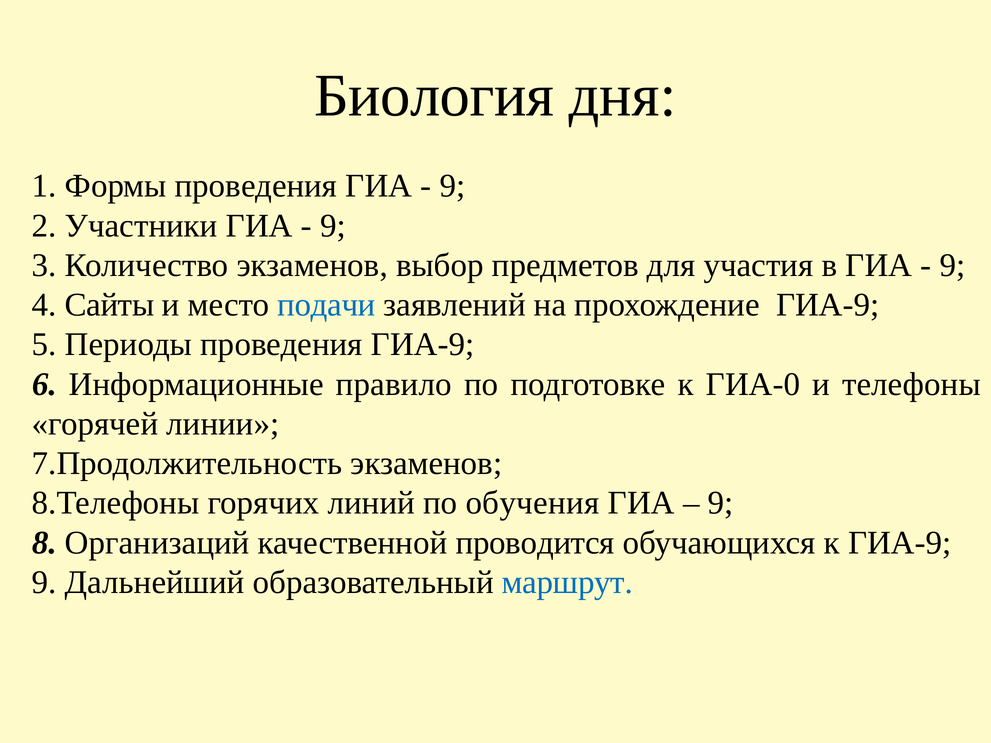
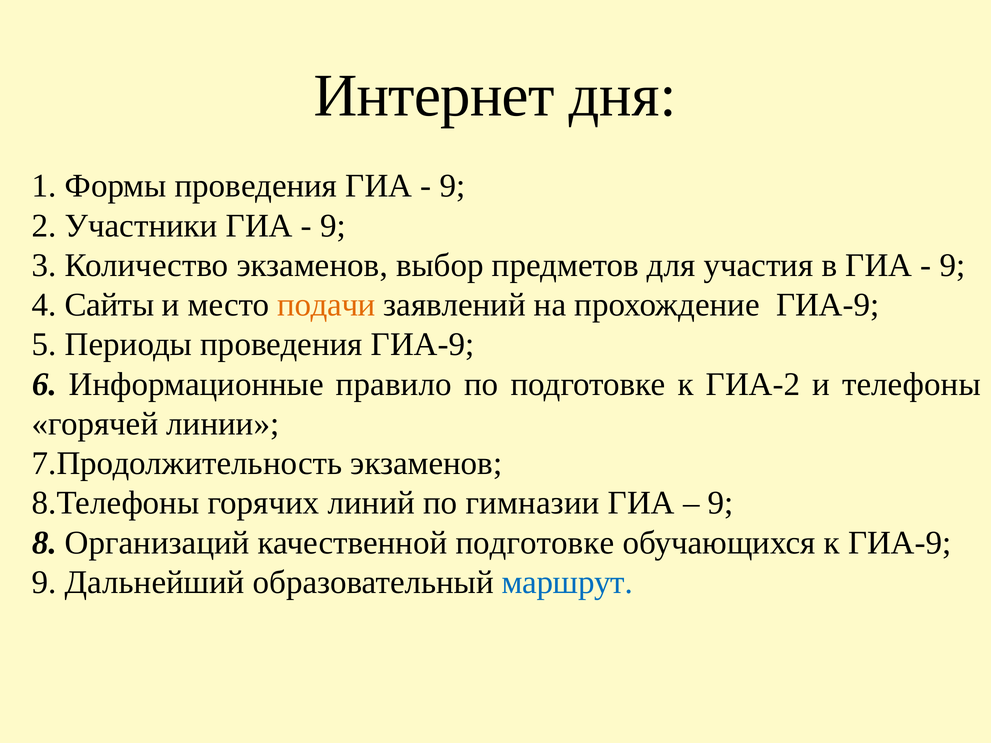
Биология: Биология -> Интернет (434, 96)
подачи colour: blue -> orange (327, 305)
ГИА-0: ГИА-0 -> ГИА-2 (753, 384)
обучения: обучения -> гимназии (533, 503)
качественной проводится: проводится -> подготовке (535, 543)
